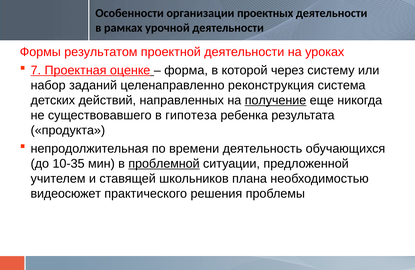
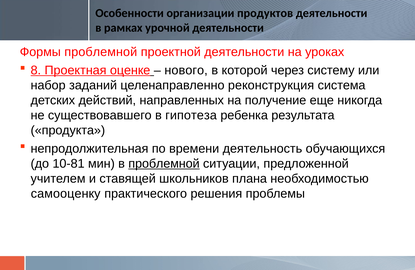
проектных: проектных -> продуктов (265, 13)
Формы результатом: результатом -> проблемной (101, 52)
7: 7 -> 8 (36, 70)
форма: форма -> нового (186, 70)
получение underline: present -> none (276, 100)
10-35: 10-35 -> 10-81 (69, 163)
видеосюжет: видеосюжет -> самооценку (66, 194)
